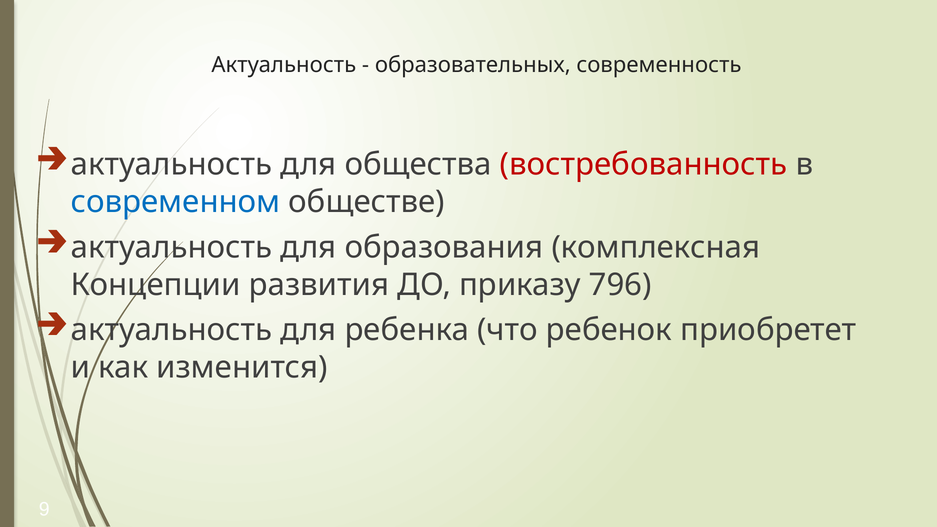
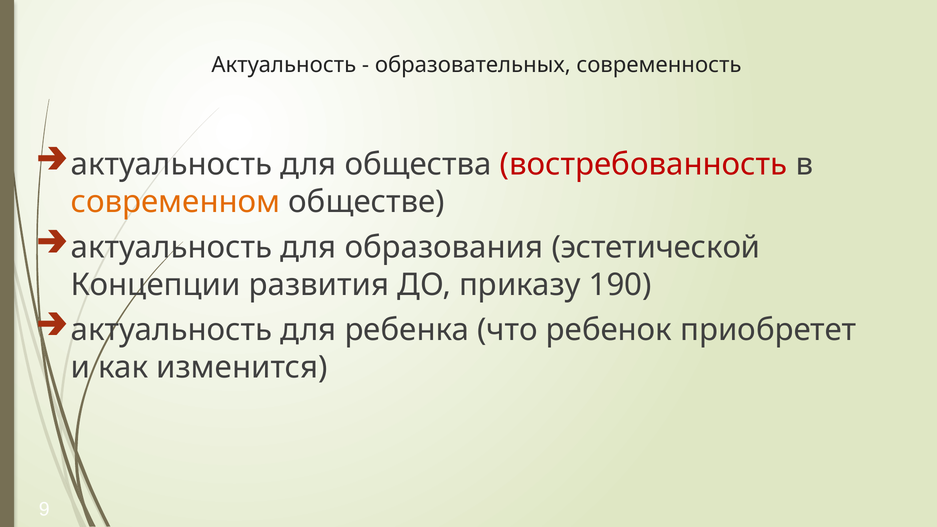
современном colour: blue -> orange (176, 202)
комплексная: комплексная -> эстетической (656, 247)
796: 796 -> 190 (620, 285)
